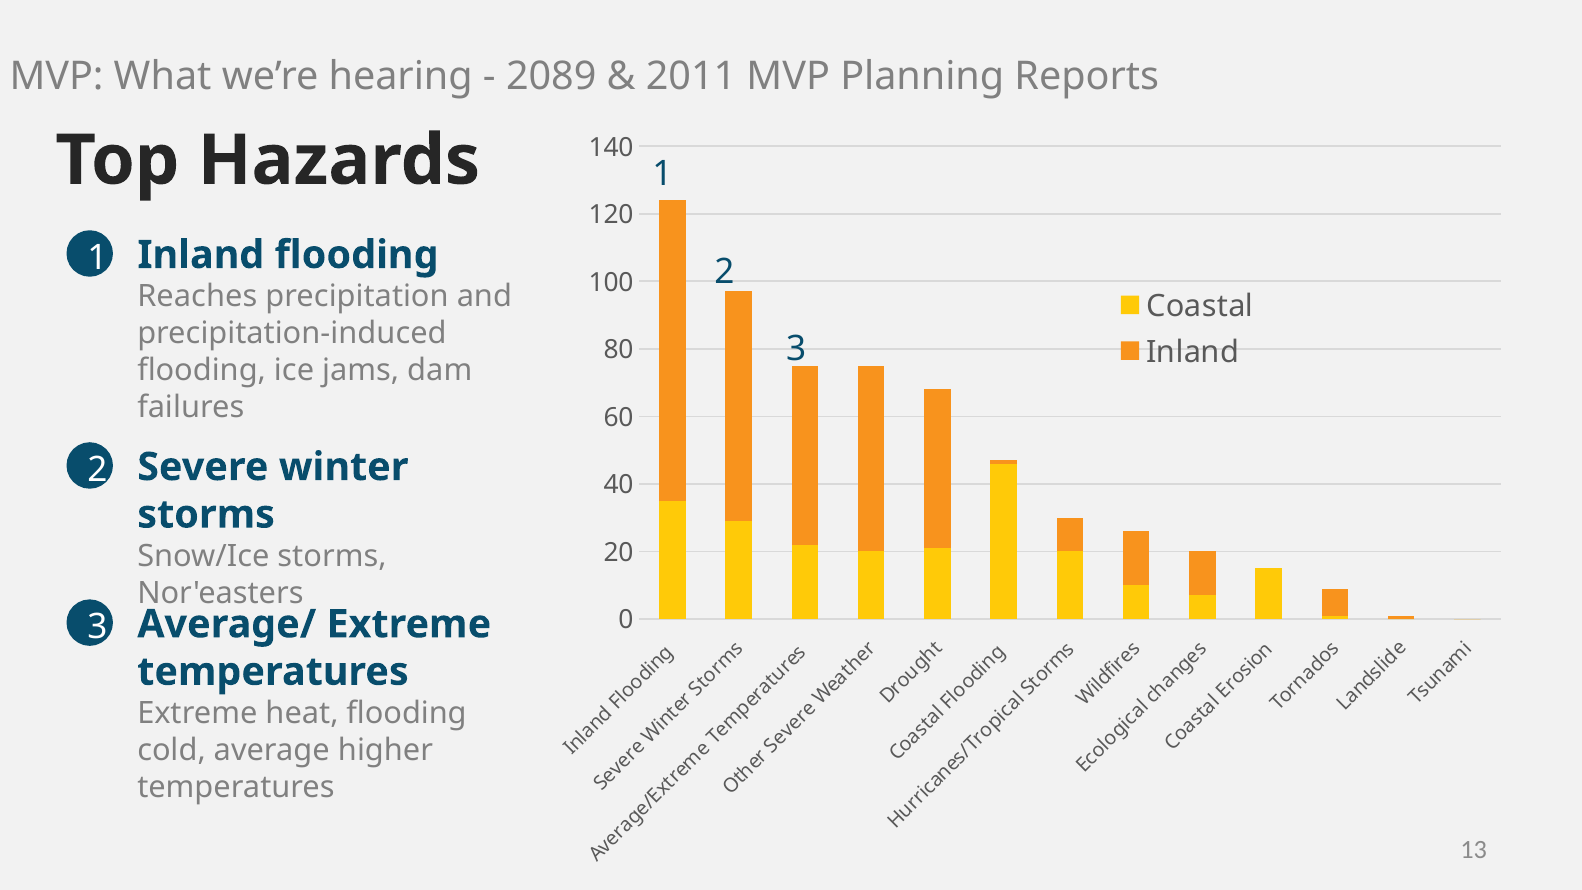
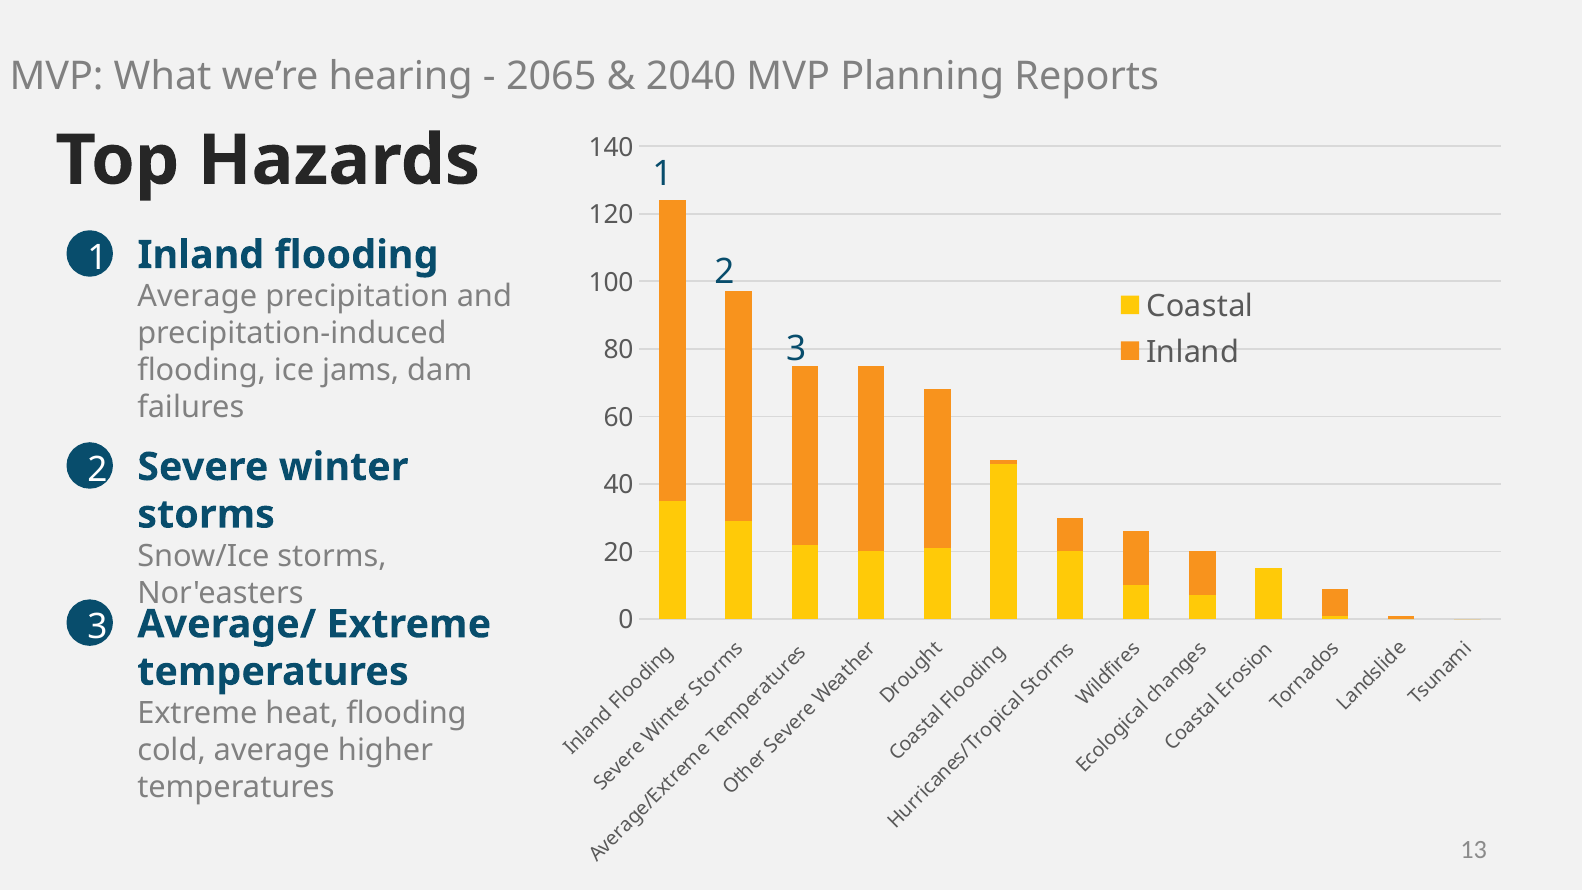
2089: 2089 -> 2065 (551, 77)
2011: 2011 -> 2040 (691, 77)
Reaches: Reaches -> Average (197, 297)
